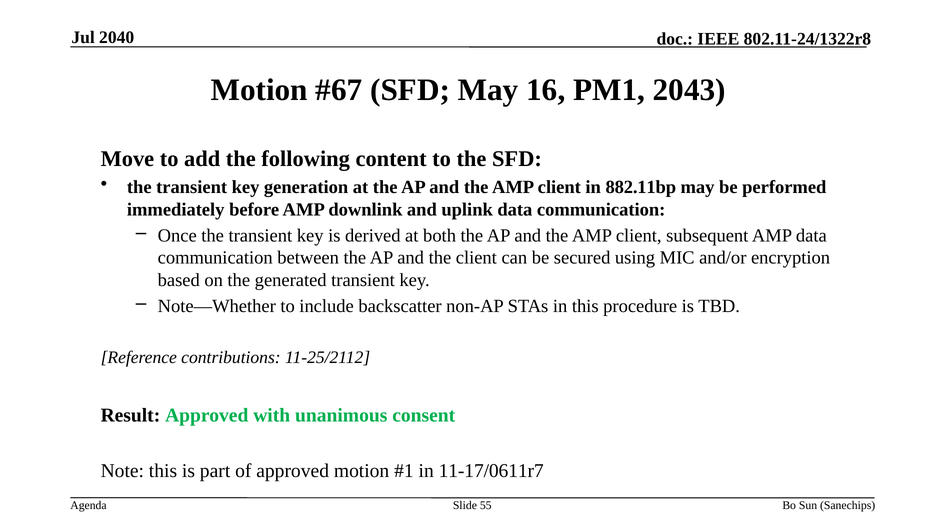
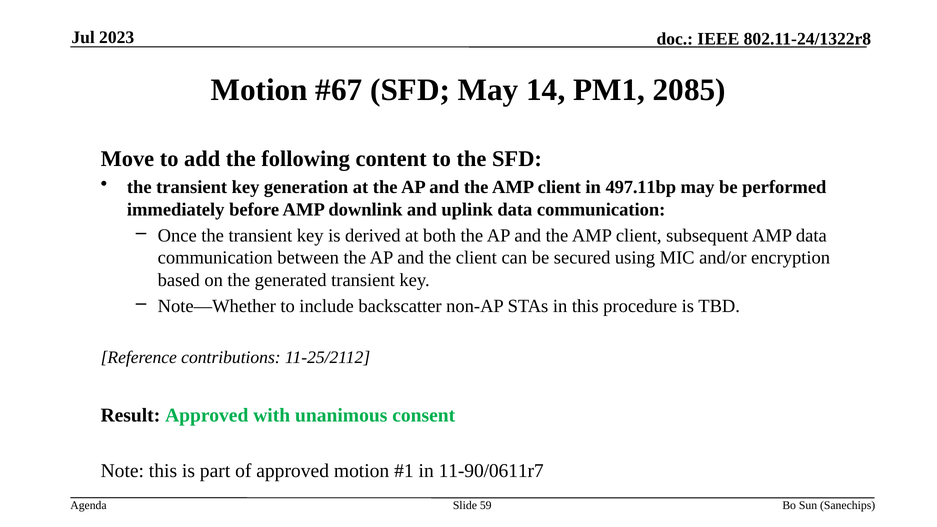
2040: 2040 -> 2023 (117, 37)
16: 16 -> 14 (546, 90)
2043: 2043 -> 2085 (689, 90)
882.11bp: 882.11bp -> 497.11bp (641, 187)
11-17/0611r7: 11-17/0611r7 -> 11-90/0611r7 (491, 471)
55: 55 -> 59 (486, 505)
